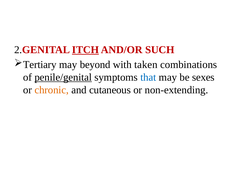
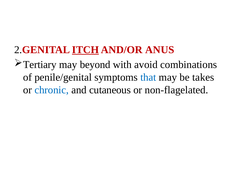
SUCH: SUCH -> ANUS (160, 50)
taken: taken -> avoid (146, 64)
penile/genital underline: present -> none (63, 77)
sexes: sexes -> takes (203, 77)
chronic colour: orange -> blue (52, 90)
non-extending: non-extending -> non-flagelated (177, 90)
